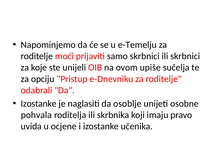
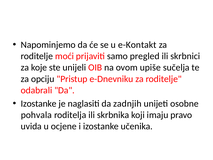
e-Temelju: e-Temelju -> e-Kontakt (137, 45)
samo skrbnici: skrbnici -> pregled (145, 56)
osoblje: osoblje -> zadnjih (127, 103)
